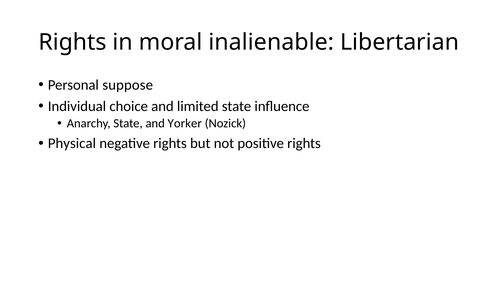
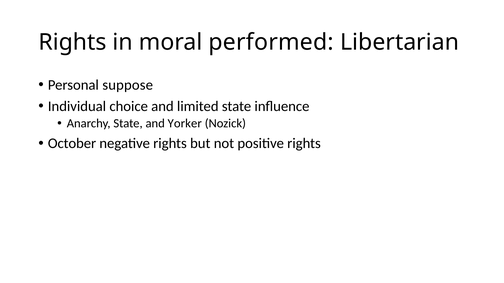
inalienable: inalienable -> performed (271, 42)
Physical: Physical -> October (72, 144)
